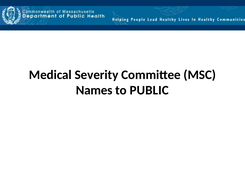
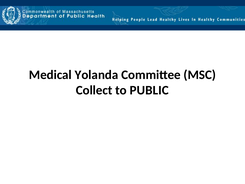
Severity: Severity -> Yolanda (96, 75)
Names: Names -> Collect (94, 90)
